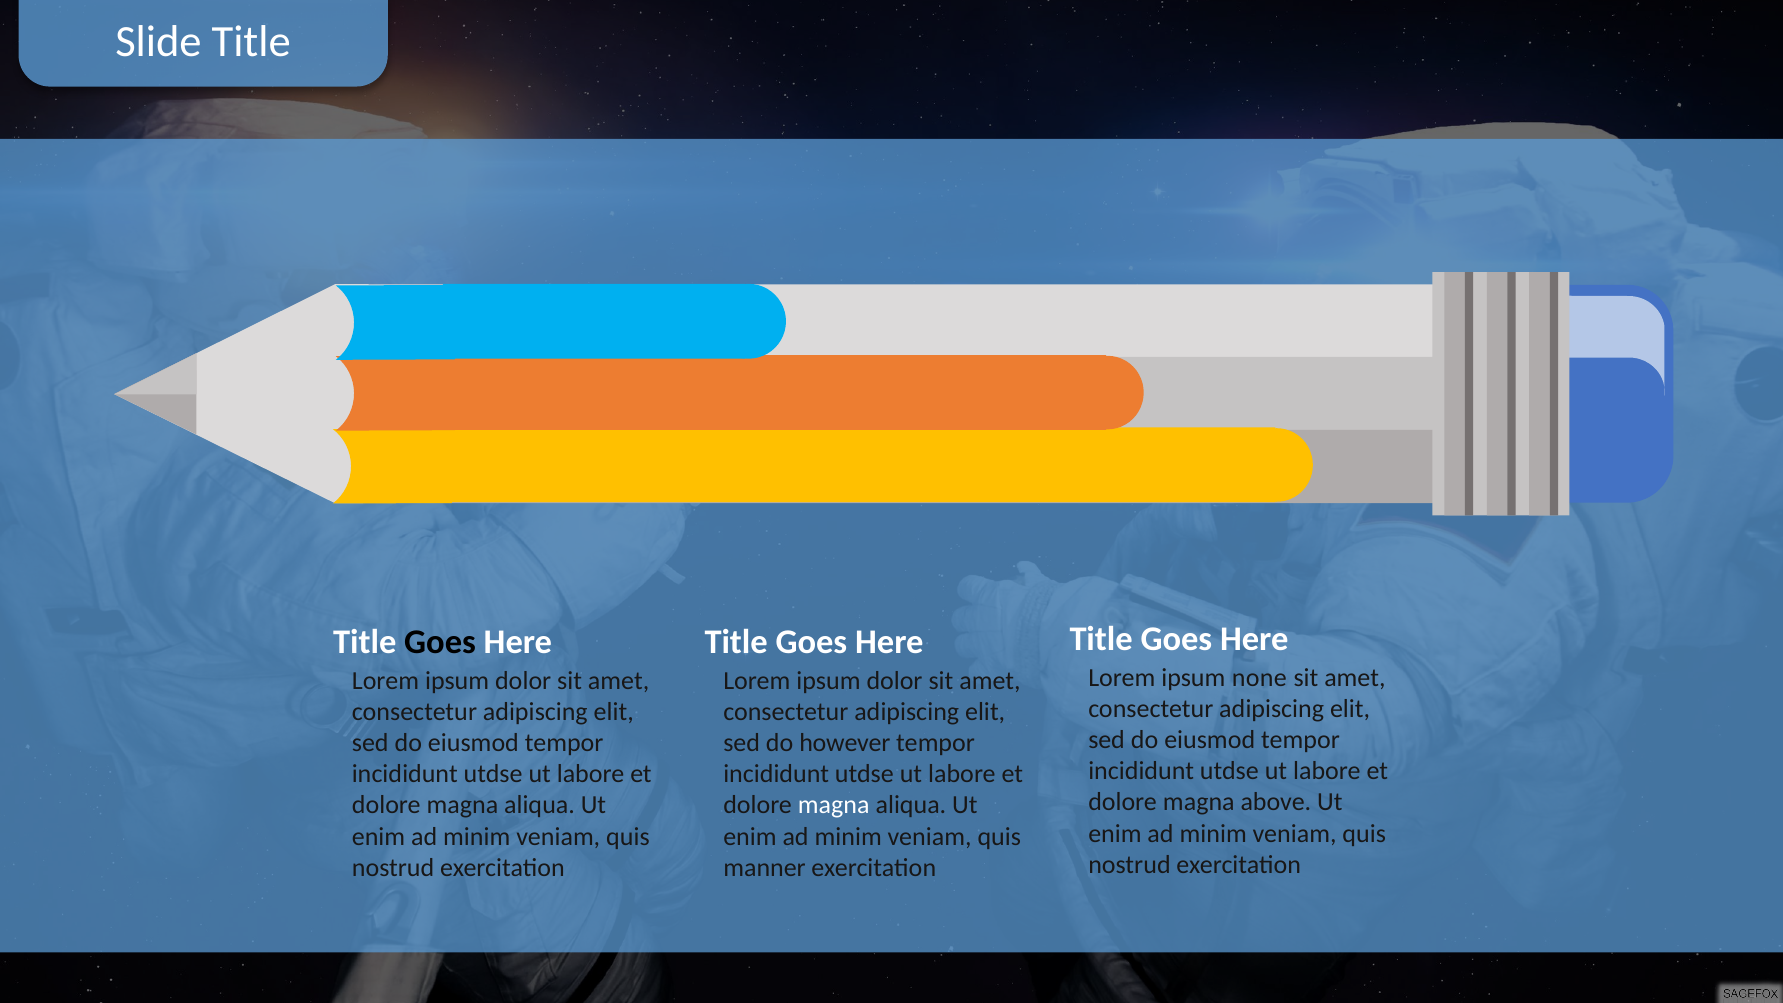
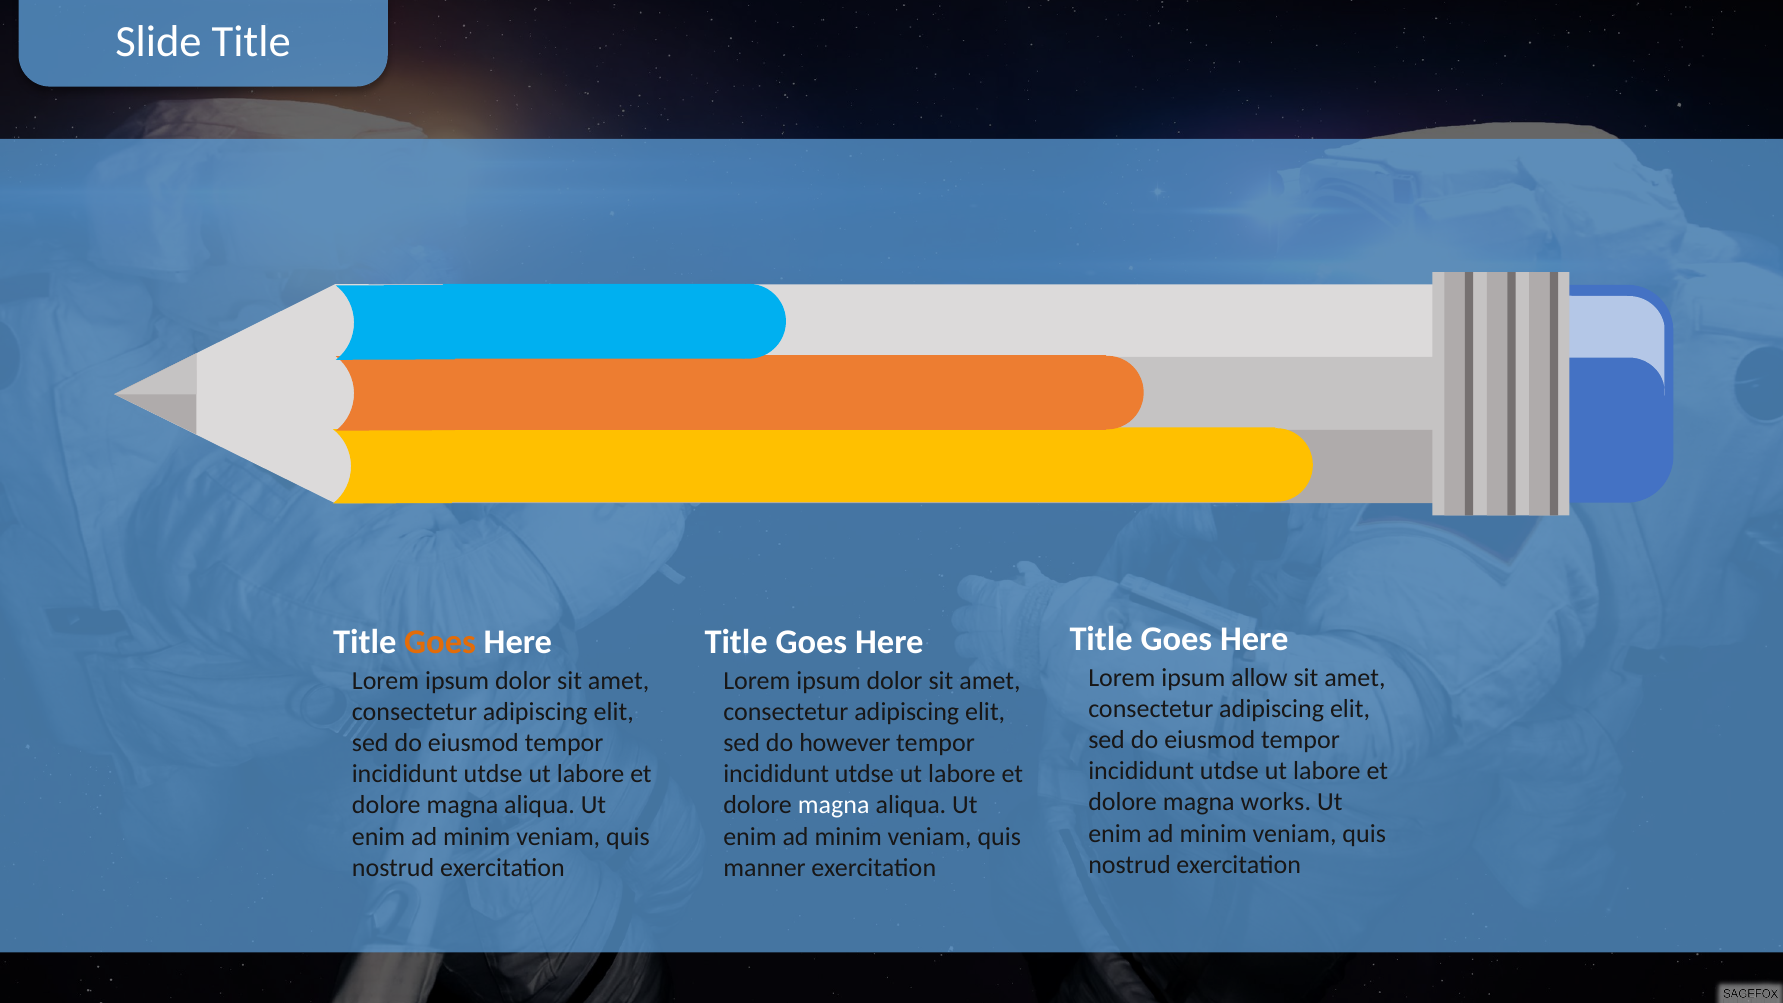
Goes colour: black -> orange (440, 642)
none: none -> allow (1260, 677)
above: above -> works (1276, 802)
